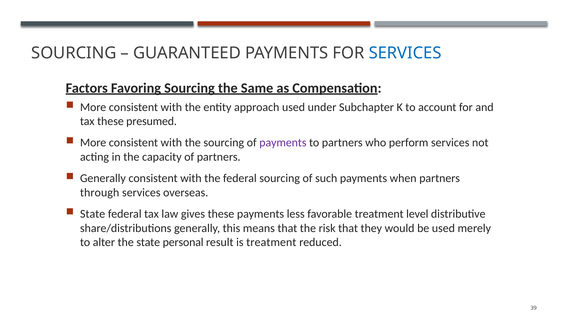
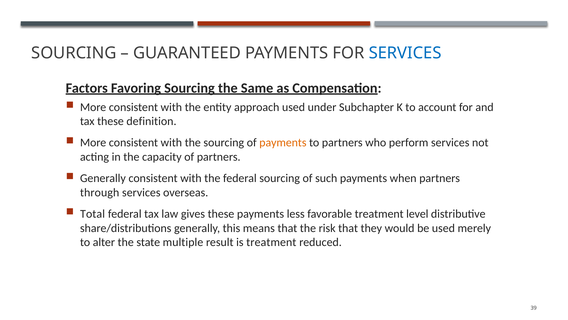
presumed: presumed -> definition (151, 121)
payments colour: purple -> orange (283, 142)
State: State -> Total (93, 214)
personal: personal -> multiple (183, 242)
